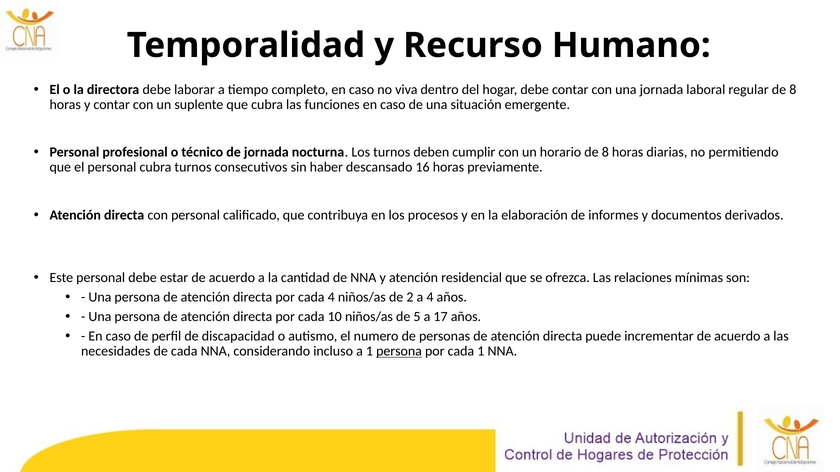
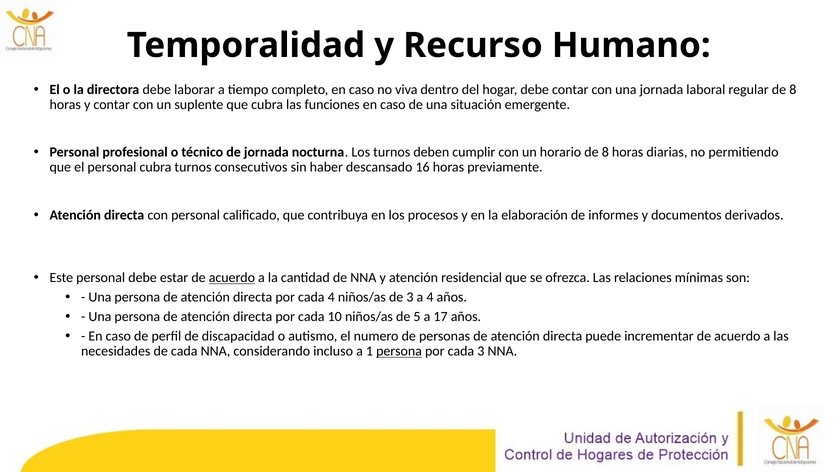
acuerdo underline: none -> present (232, 278)
de 2: 2 -> 3 (410, 298)
cada 1: 1 -> 3 (481, 352)
